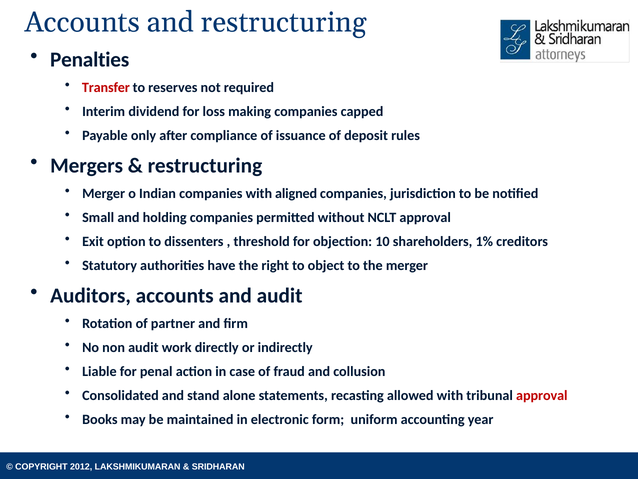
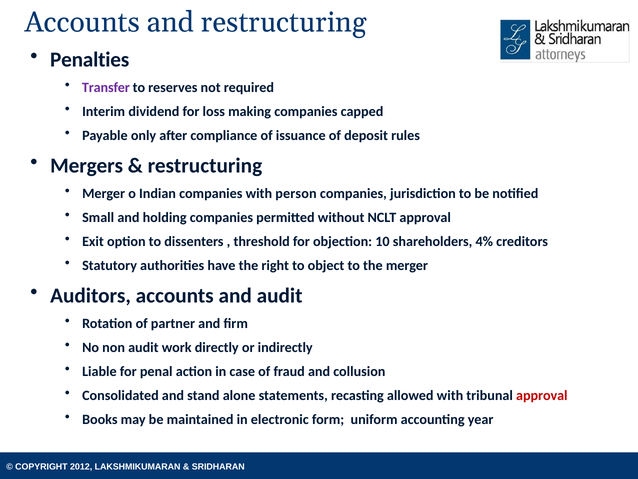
Transfer colour: red -> purple (106, 87)
aligned: aligned -> person (296, 193)
1%: 1% -> 4% (484, 241)
